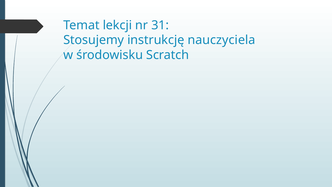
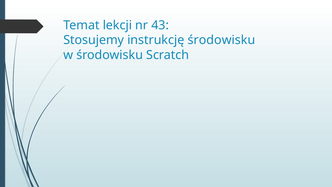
31: 31 -> 43 (160, 25)
instrukcję nauczyciela: nauczyciela -> środowisku (221, 40)
